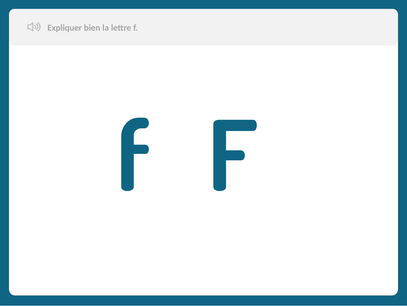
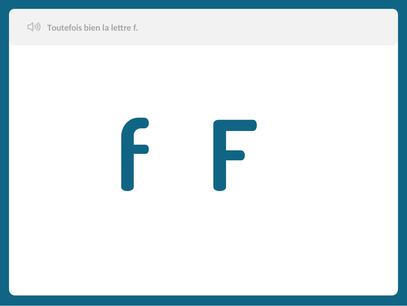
Expliquer: Expliquer -> Toutefois (65, 28)
